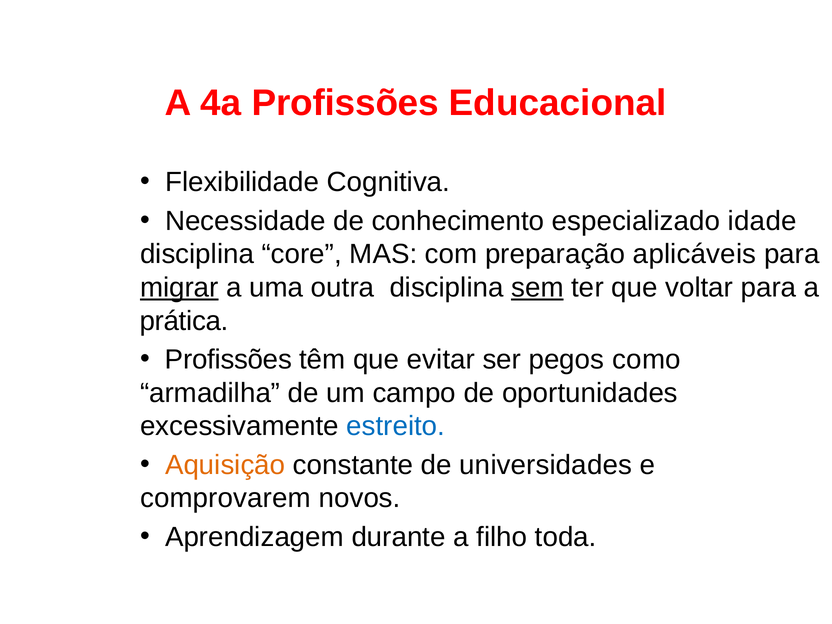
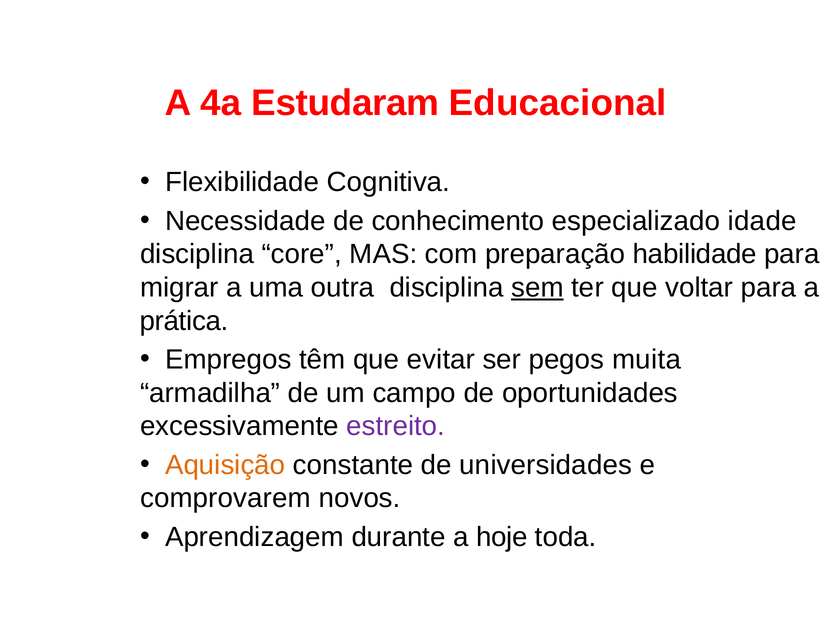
4a Profissões: Profissões -> Estudaram (345, 103)
aplicáveis: aplicáveis -> habilidade (695, 254)
migrar underline: present -> none (179, 288)
Profissões: Profissões -> Empregos (228, 360)
como: como -> muita (647, 360)
estreito colour: blue -> purple (396, 426)
filho: filho -> hoje (502, 537)
